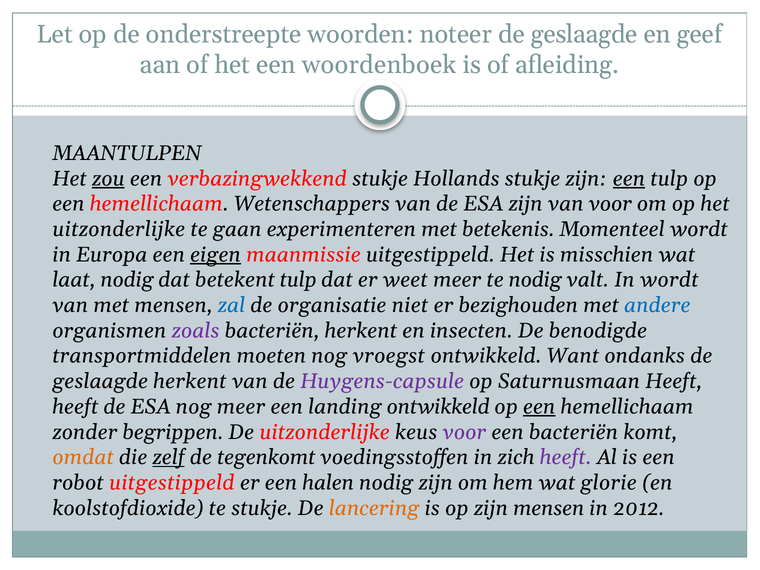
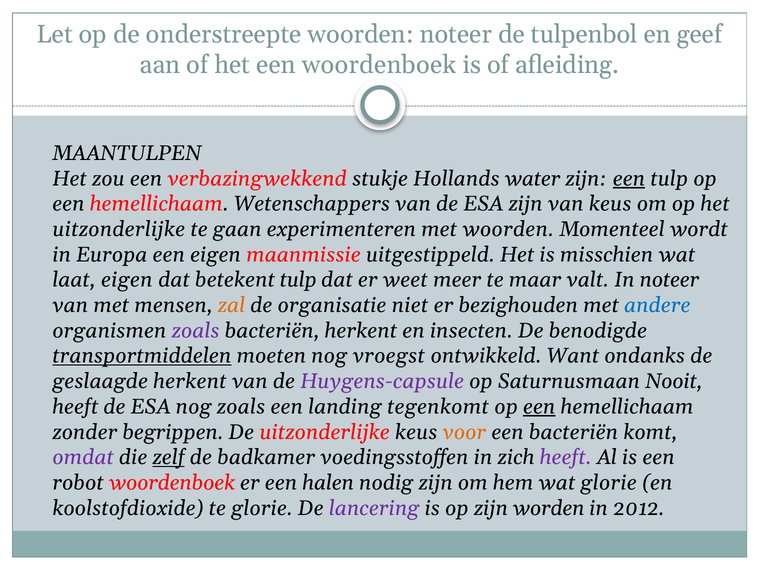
noteer de geslaagde: geslaagde -> tulpenbol (584, 34)
zou underline: present -> none (108, 179)
Hollands stukje: stukje -> water (533, 179)
van voor: voor -> keus (610, 204)
met betekenis: betekenis -> woorden (508, 229)
eigen underline: present -> none (216, 255)
laat nodig: nodig -> eigen (127, 280)
te nodig: nodig -> maar (535, 280)
In wordt: wordt -> noteer (669, 280)
zal colour: blue -> orange (231, 305)
transportmiddelen underline: none -> present (142, 356)
Saturnusmaan Heeft: Heeft -> Nooit (674, 381)
nog meer: meer -> zoals (241, 407)
landing ontwikkeld: ontwikkeld -> tegenkomt (438, 407)
voor colour: purple -> orange (464, 432)
omdat colour: orange -> purple (83, 457)
tegenkomt: tegenkomt -> badkamer (266, 457)
robot uitgestippeld: uitgestippeld -> woordenboek (172, 483)
te stukje: stukje -> glorie (262, 508)
lancering colour: orange -> purple (374, 508)
zijn mensen: mensen -> worden (549, 508)
